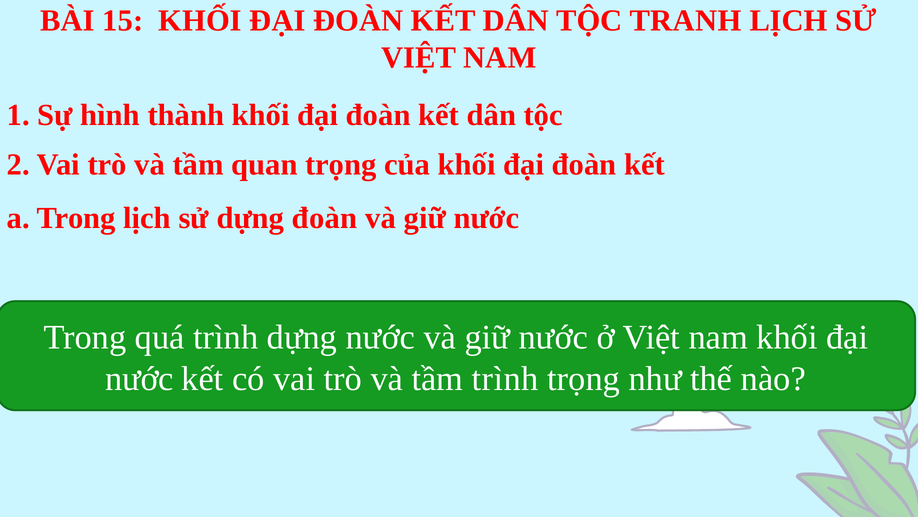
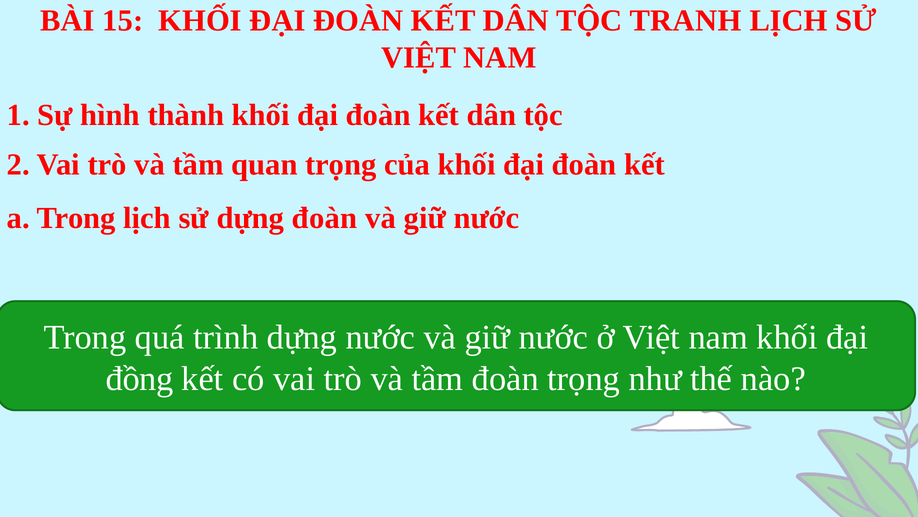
nước: nước -> đồng (140, 378)
tầm trình: trình -> đoàn (505, 378)
